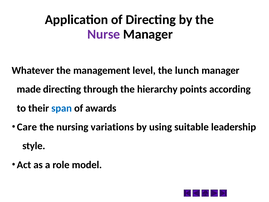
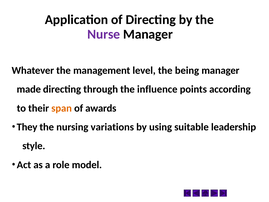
lunch: lunch -> being (187, 70)
hierarchy: hierarchy -> influence (157, 89)
span colour: blue -> orange (62, 108)
Care: Care -> They (27, 127)
